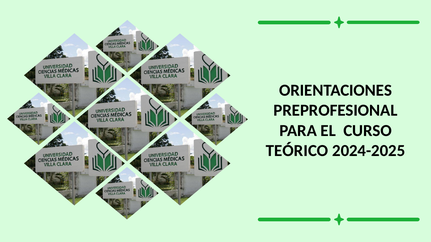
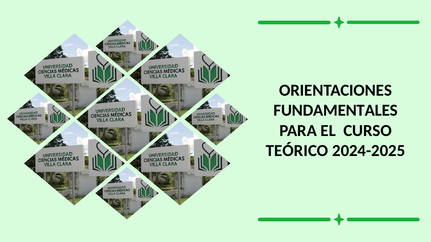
PREPROFESIONAL: PREPROFESIONAL -> FUNDAMENTALES (336, 111)
